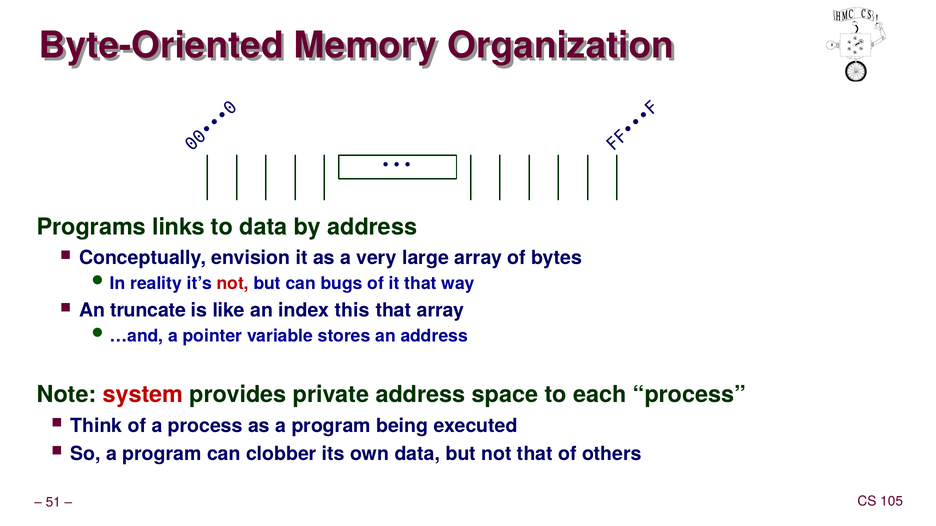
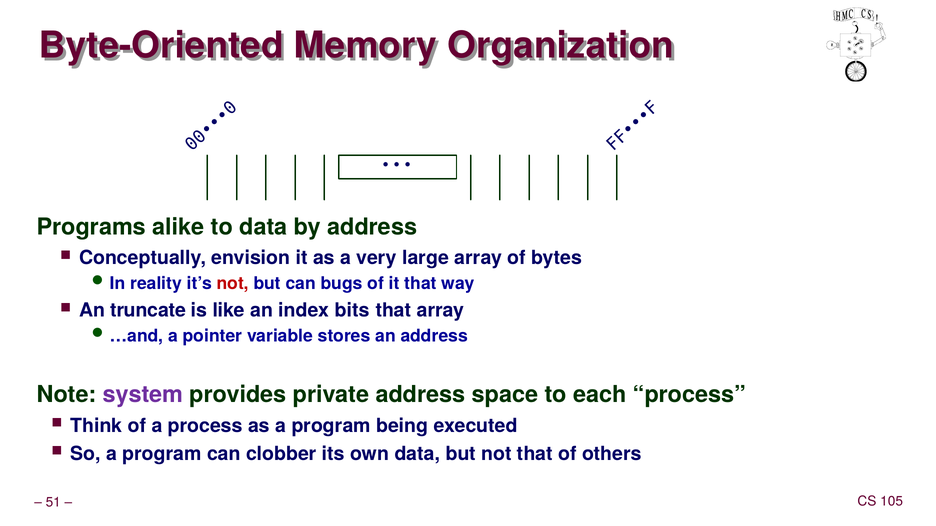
links: links -> alike (178, 227)
this: this -> bits (352, 311)
system colour: red -> purple (143, 395)
